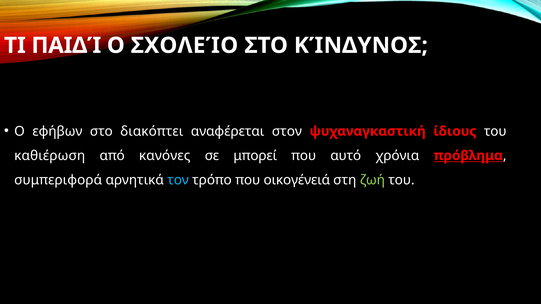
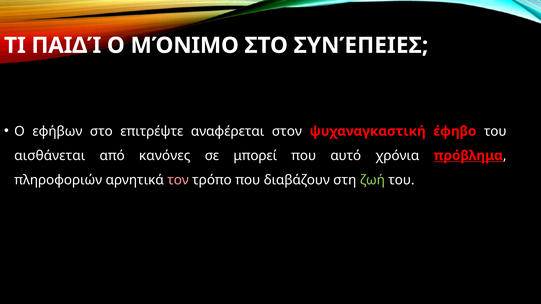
ΣΧΟΛΕΊΟ: ΣΧΟΛΕΊΟ -> ΜΌΝΙΜΟ (185, 46)
ΚΊΝΔΥΝΟΣ: ΚΊΝΔΥΝΟΣ -> ΣΥΝΈΠΕΙΕΣ (361, 46)
διακόπτει: διακόπτει -> επιτρέψτε (152, 131)
ίδιους: ίδιους -> έφηβο (455, 131)
καθιέρωση: καθιέρωση -> αισθάνεται (50, 156)
συμπεριφορά: συμπεριφορά -> πληροφοριών (58, 180)
τον colour: light blue -> pink (178, 180)
οικογένειά: οικογένειά -> διαβάζουν (297, 180)
